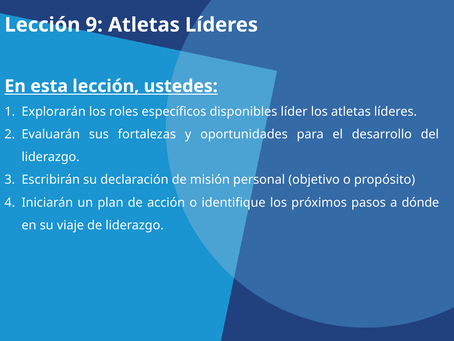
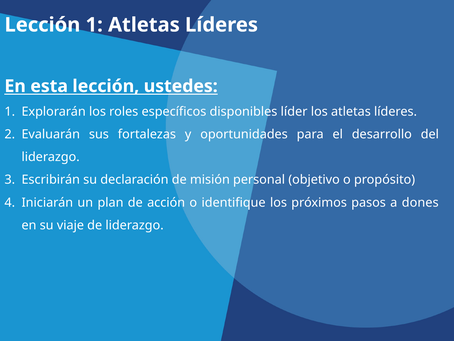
Lección 9: 9 -> 1 (94, 25)
dónde: dónde -> dones (420, 202)
